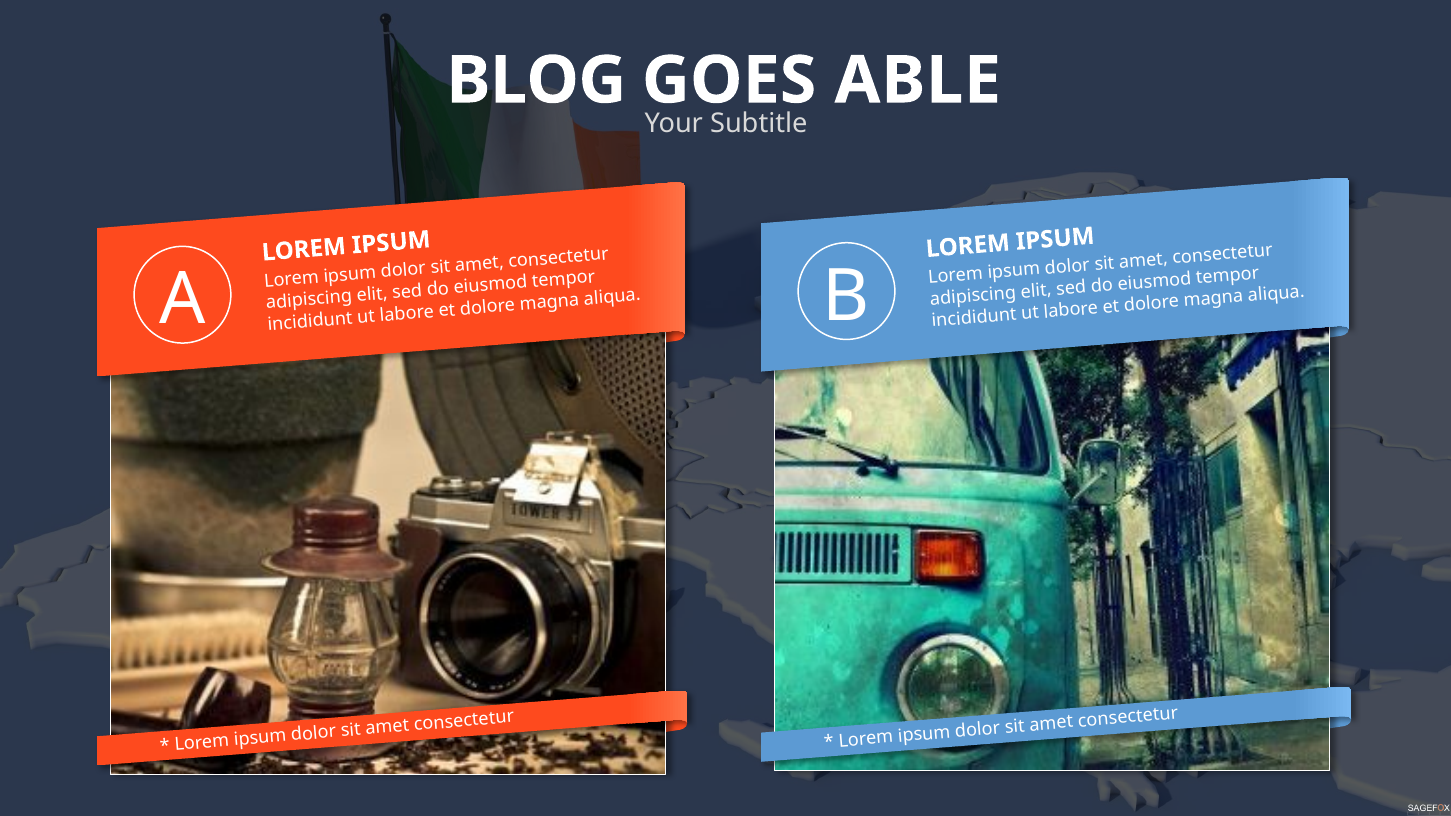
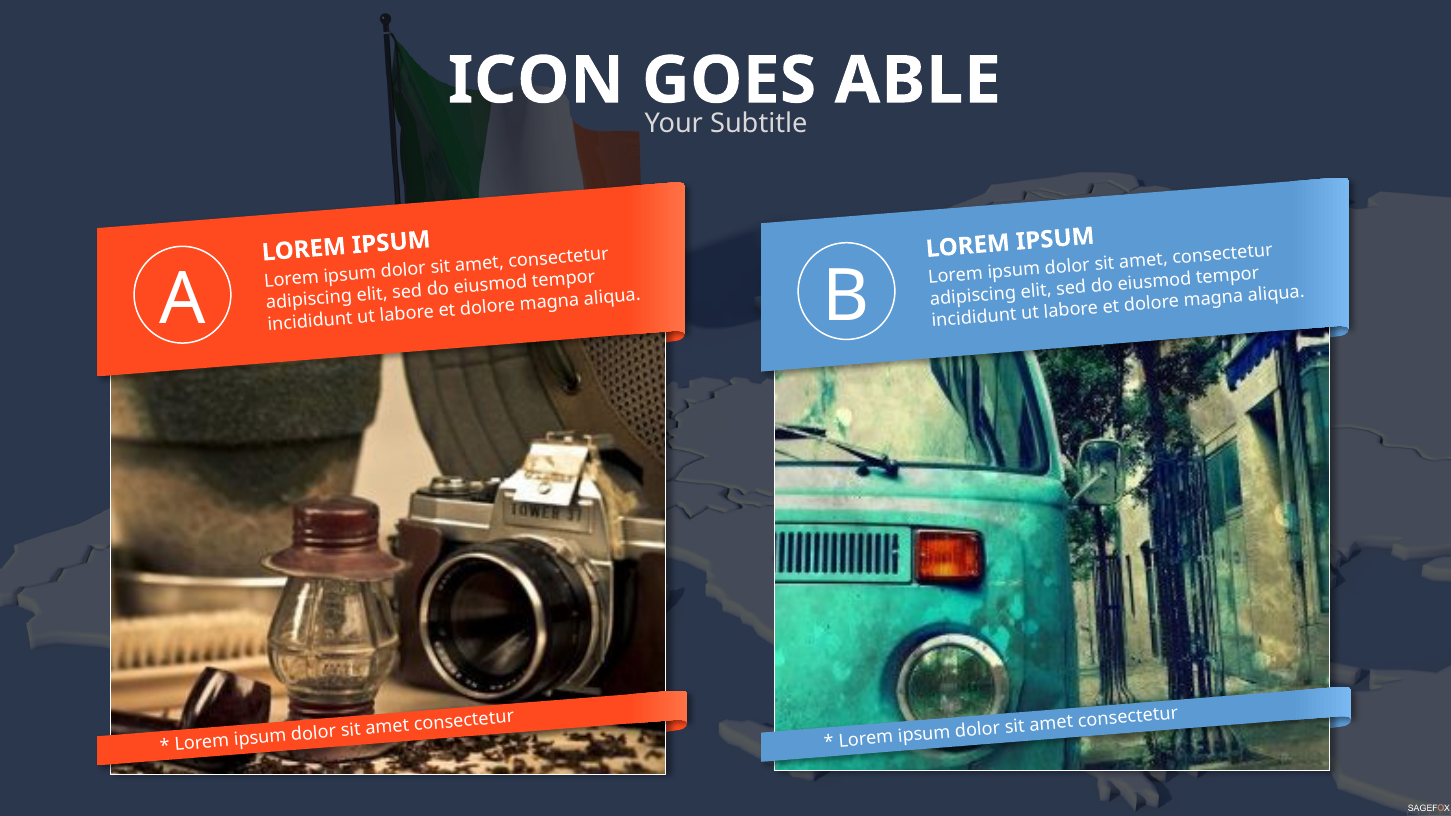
BLOG: BLOG -> ICON (536, 81)
